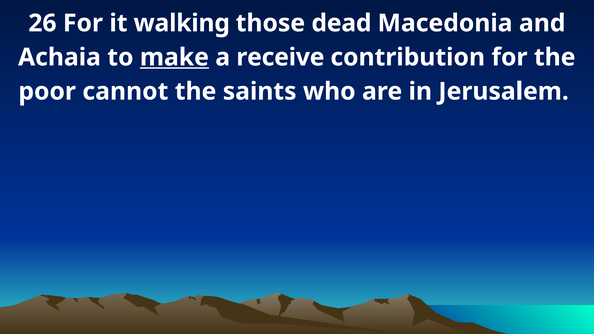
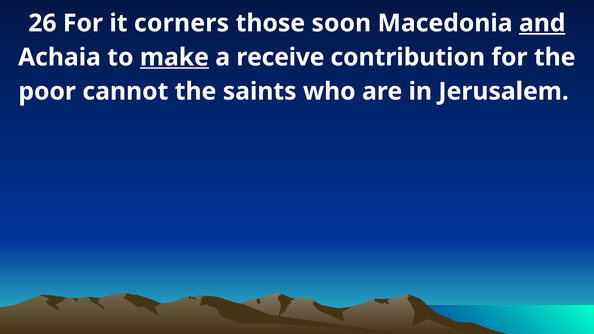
walking: walking -> corners (181, 23)
dead: dead -> soon (341, 23)
and underline: none -> present (542, 23)
